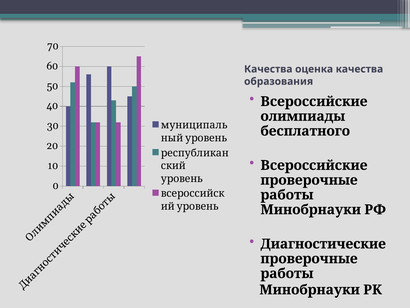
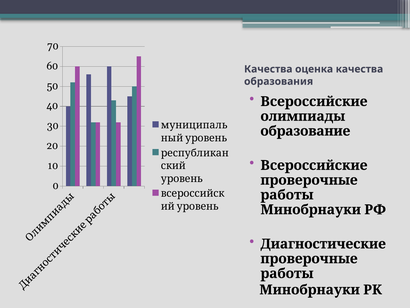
бесплатного: бесплатного -> образование (305, 131)
